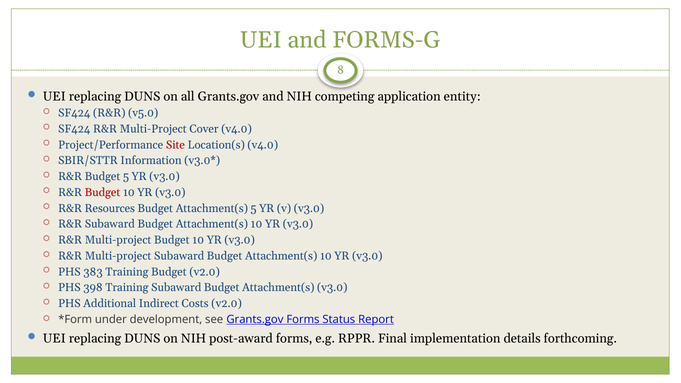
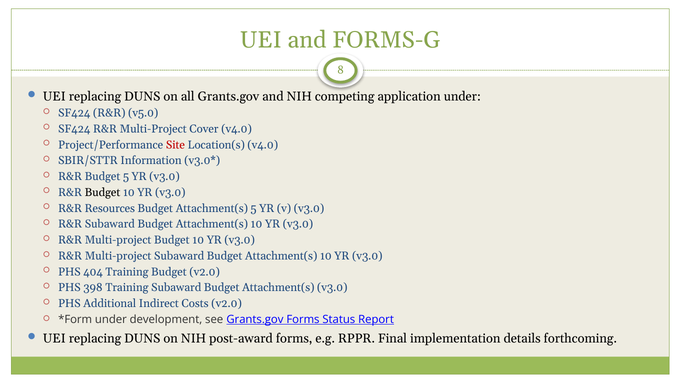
application entity: entity -> under (462, 96)
Budget colour: red -> black (103, 192)
383: 383 -> 404 (93, 272)
